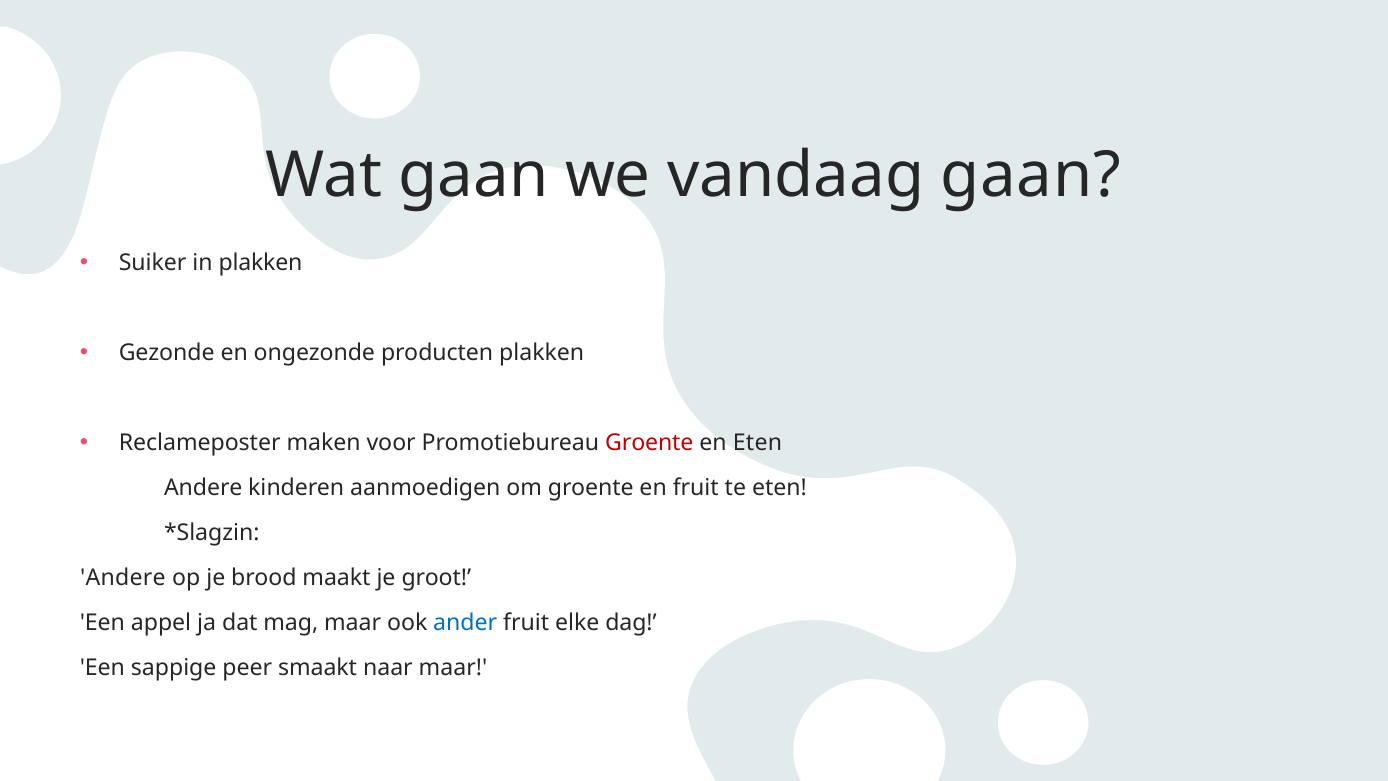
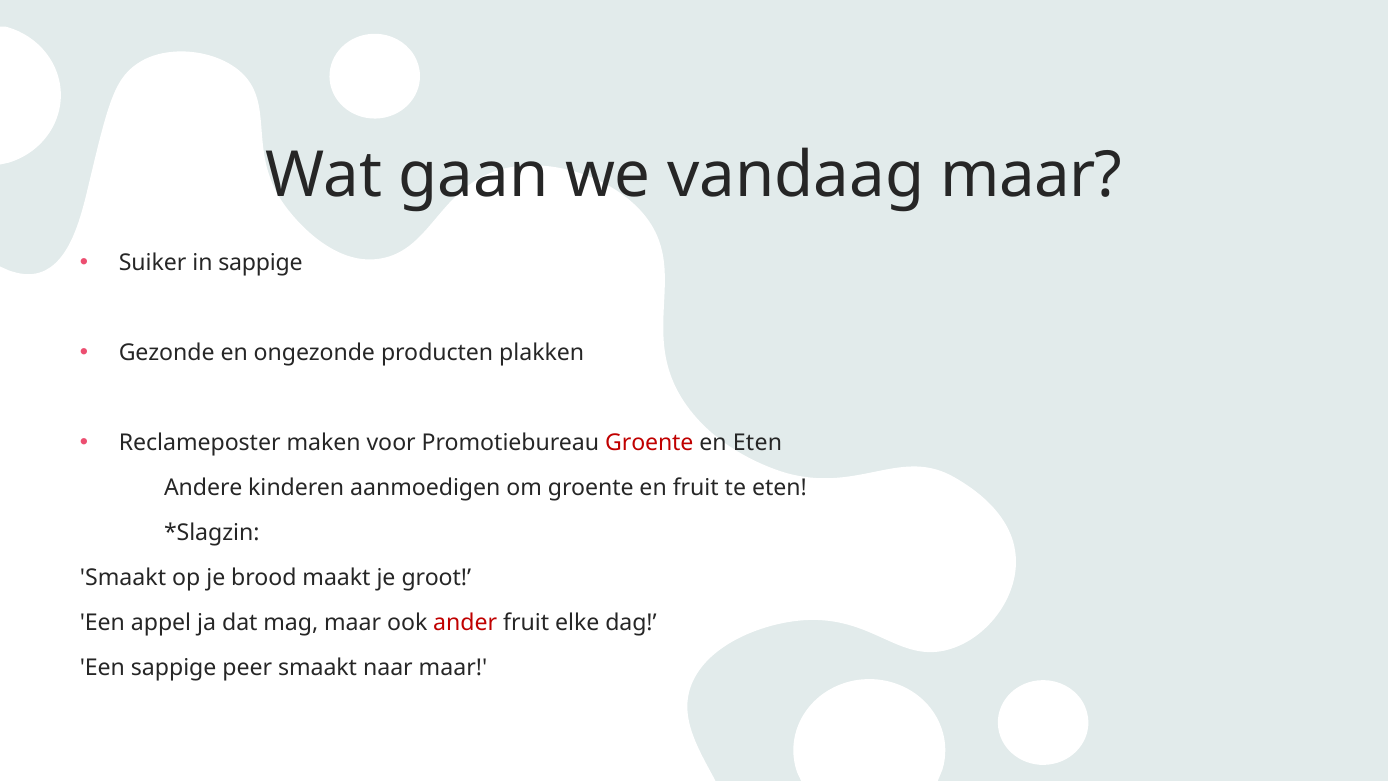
vandaag gaan: gaan -> maar (1031, 175)
in plakken: plakken -> sappige (260, 263)
Andere: Andere -> Smaakt (123, 578)
ander colour: blue -> red (465, 623)
